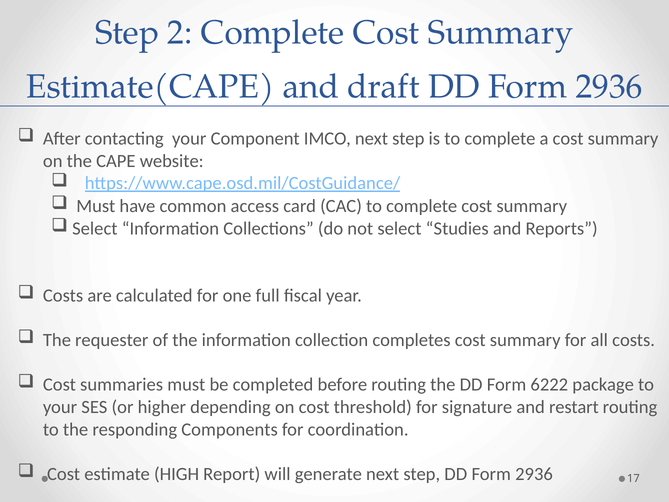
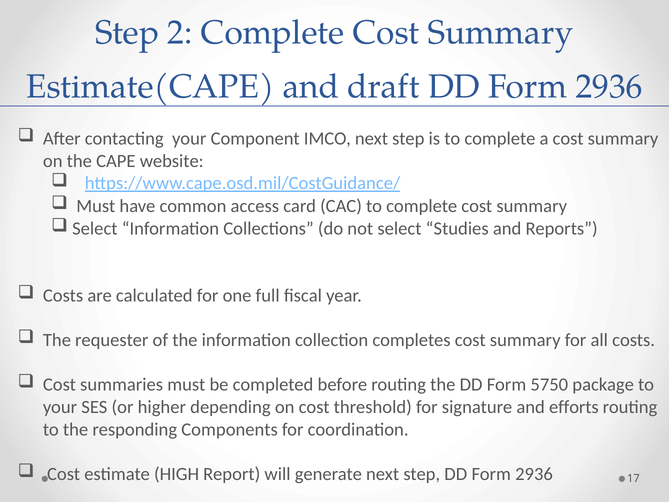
6222: 6222 -> 5750 (549, 385)
restart: restart -> efforts (574, 407)
